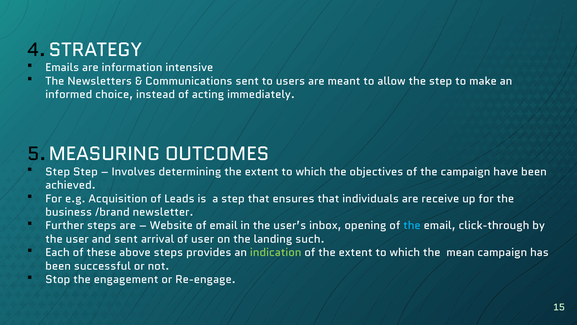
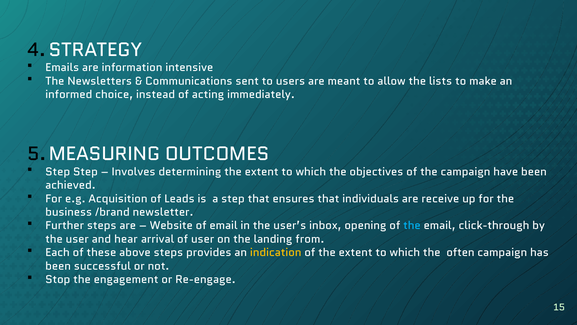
the step: step -> lists (441, 81)
and sent: sent -> hear (126, 239)
such: such -> from (310, 239)
indication colour: light green -> yellow (276, 252)
mean: mean -> often (460, 252)
